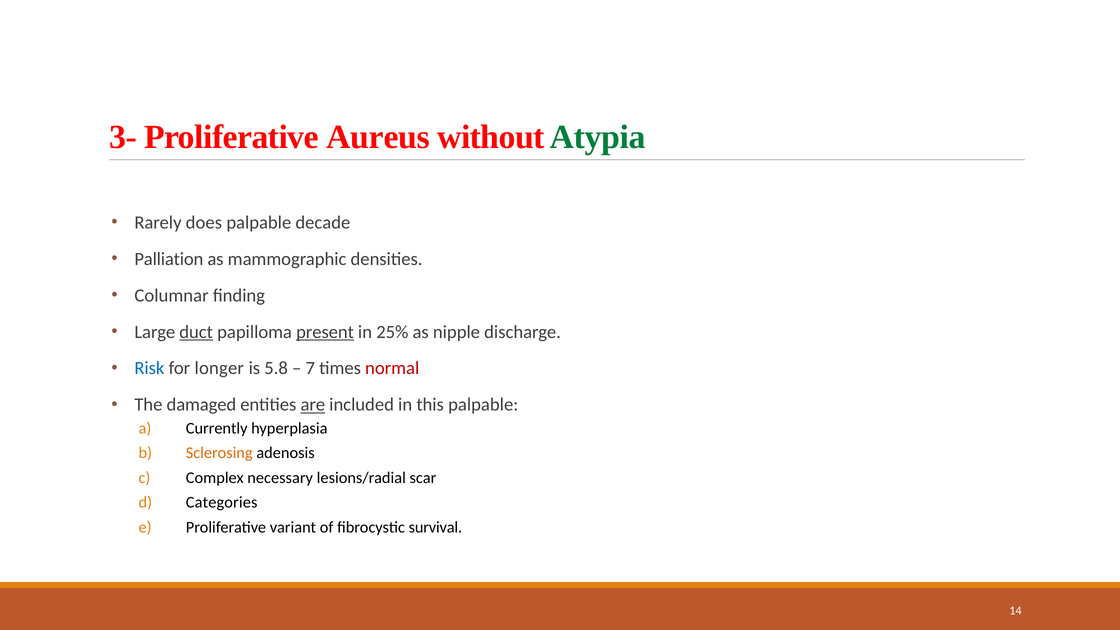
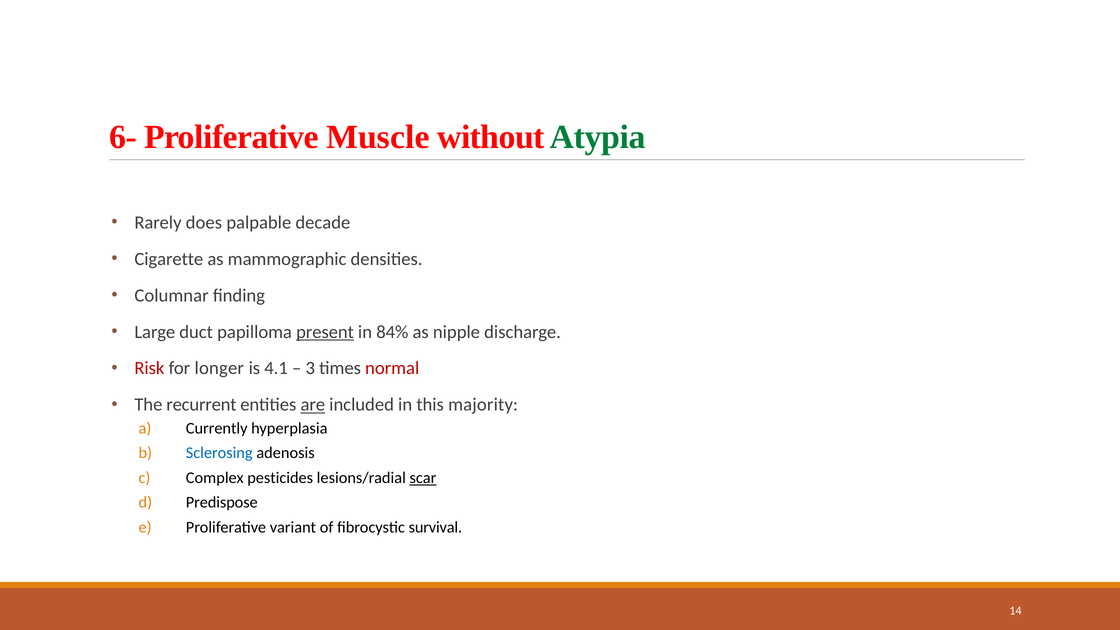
3-: 3- -> 6- (123, 137)
Aureus: Aureus -> Muscle (378, 137)
Palliation: Palliation -> Cigarette (169, 259)
duct underline: present -> none (196, 332)
25%: 25% -> 84% (392, 332)
Risk colour: blue -> red (149, 368)
5.8: 5.8 -> 4.1 (276, 368)
7: 7 -> 3 (310, 368)
damaged: damaged -> recurrent (201, 405)
this palpable: palpable -> majority (483, 405)
Sclerosing colour: orange -> blue (219, 453)
necessary: necessary -> pesticides (280, 478)
scar underline: none -> present (423, 478)
Categories: Categories -> Predispose (222, 503)
